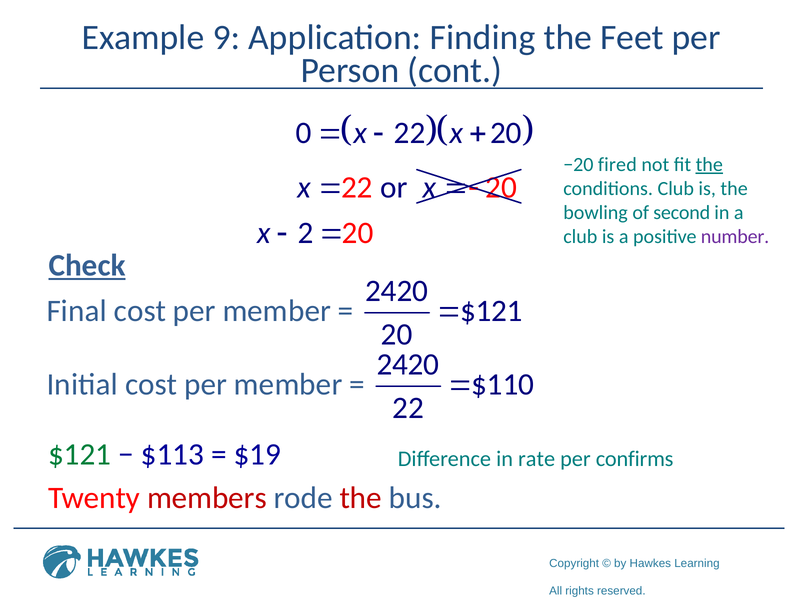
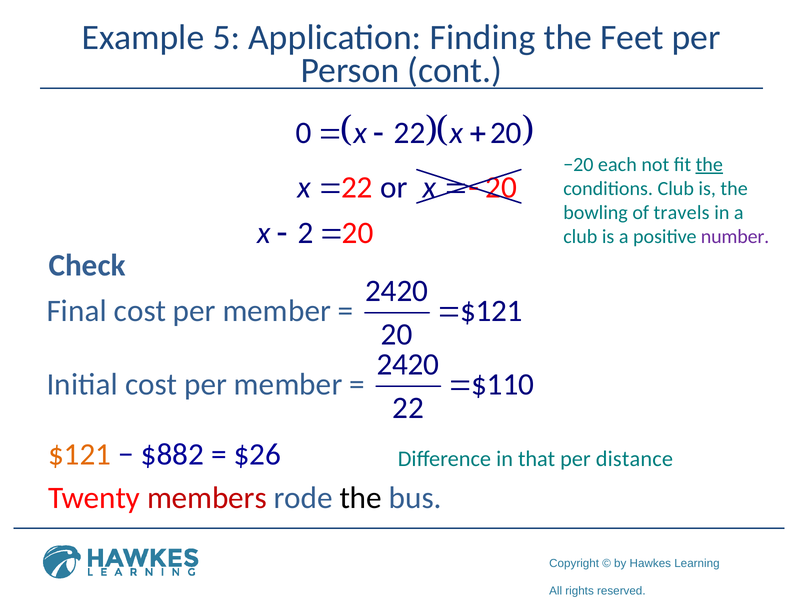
9: 9 -> 5 (226, 37)
fired: fired -> each (617, 165)
second: second -> travels (682, 213)
Check underline: present -> none (87, 266)
$121 colour: green -> orange (80, 454)
$113: $113 -> $882 (172, 454)
$19: $19 -> $26 (257, 454)
rate: rate -> that (537, 459)
confirms: confirms -> distance (634, 459)
the colour: red -> black (361, 498)
